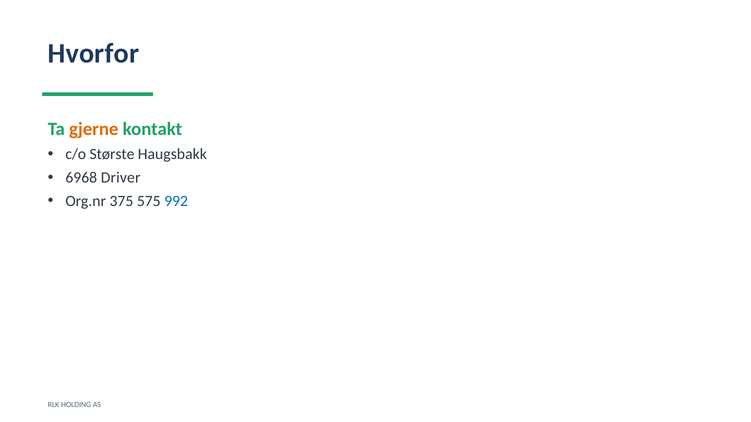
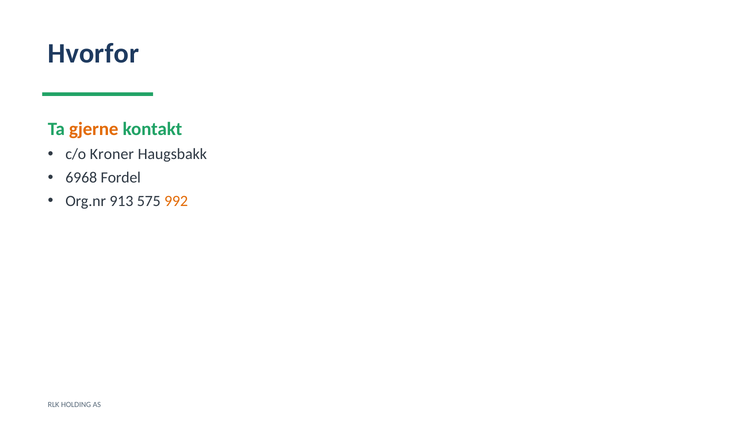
Største: Største -> Kroner (112, 154)
Driver: Driver -> Fordel (121, 178)
375: 375 -> 913 (121, 201)
992 colour: blue -> orange (176, 201)
